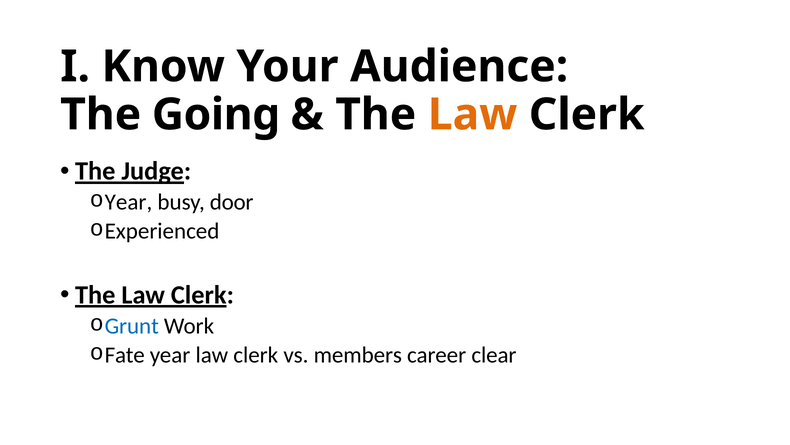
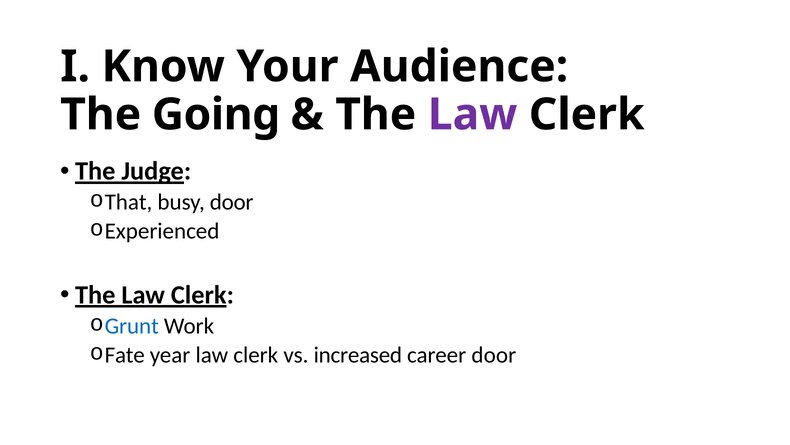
Law colour: orange -> purple (473, 115)
Year: Year -> That (128, 202)
members: members -> increased (358, 354)
career clear: clear -> door (494, 354)
